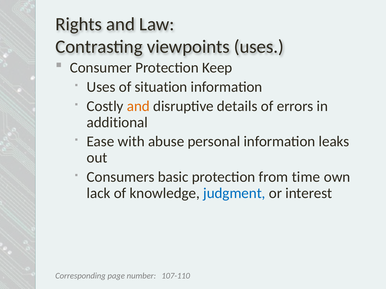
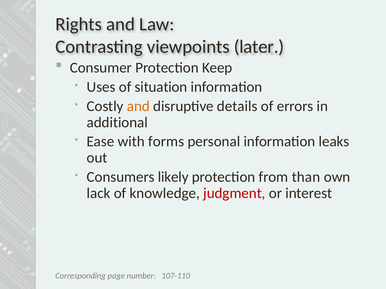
viewpoints uses: uses -> later (259, 47)
abuse: abuse -> forms (166, 142)
basic: basic -> likely (173, 177)
time: time -> than (306, 177)
judgment colour: blue -> red (234, 193)
